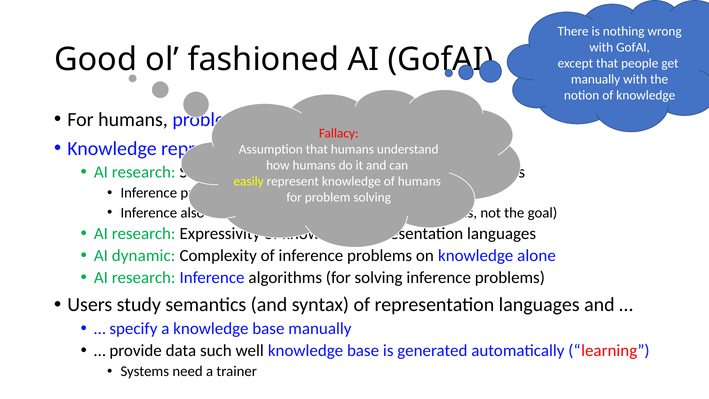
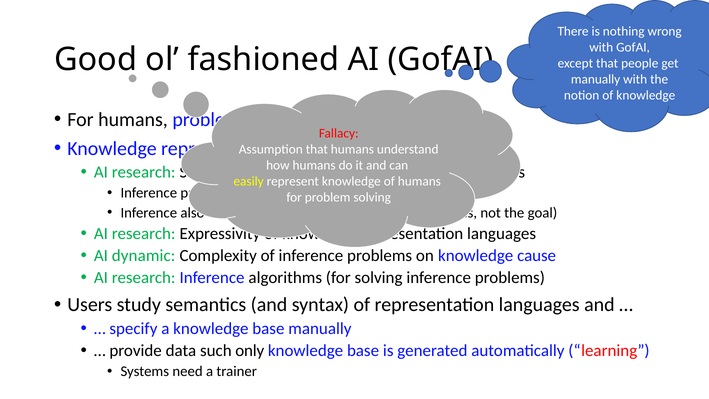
alone: alone -> cause (537, 255)
well: well -> only (250, 350)
